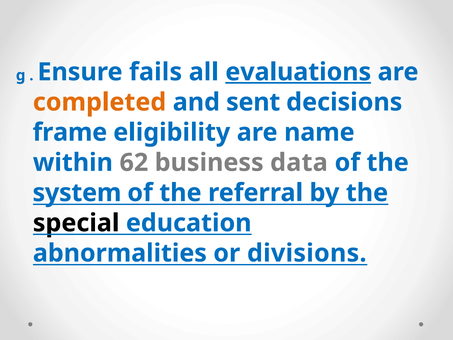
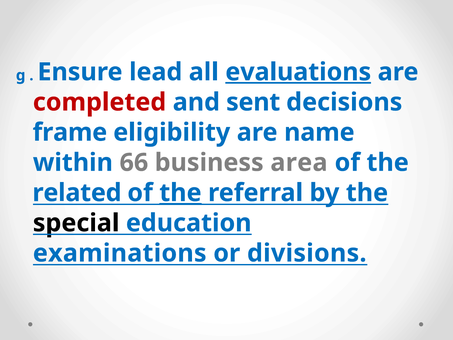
fails: fails -> lead (156, 72)
completed colour: orange -> red (100, 102)
62: 62 -> 66 (134, 162)
data: data -> area (299, 162)
system: system -> related (77, 193)
the underline: none -> present (180, 193)
abnormalities: abnormalities -> examinations (120, 253)
